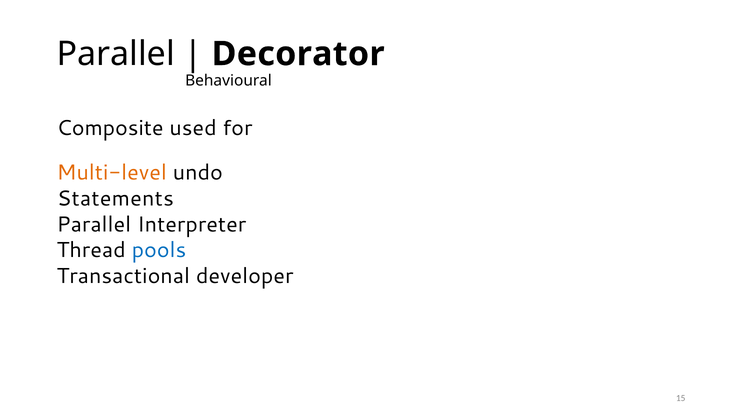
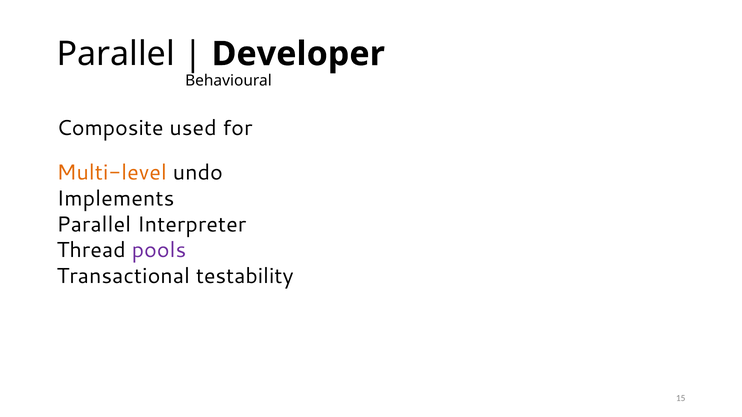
Decorator: Decorator -> Developer (298, 54)
Statements: Statements -> Implements (116, 199)
pools colour: blue -> purple (159, 251)
developer: developer -> testability (245, 276)
